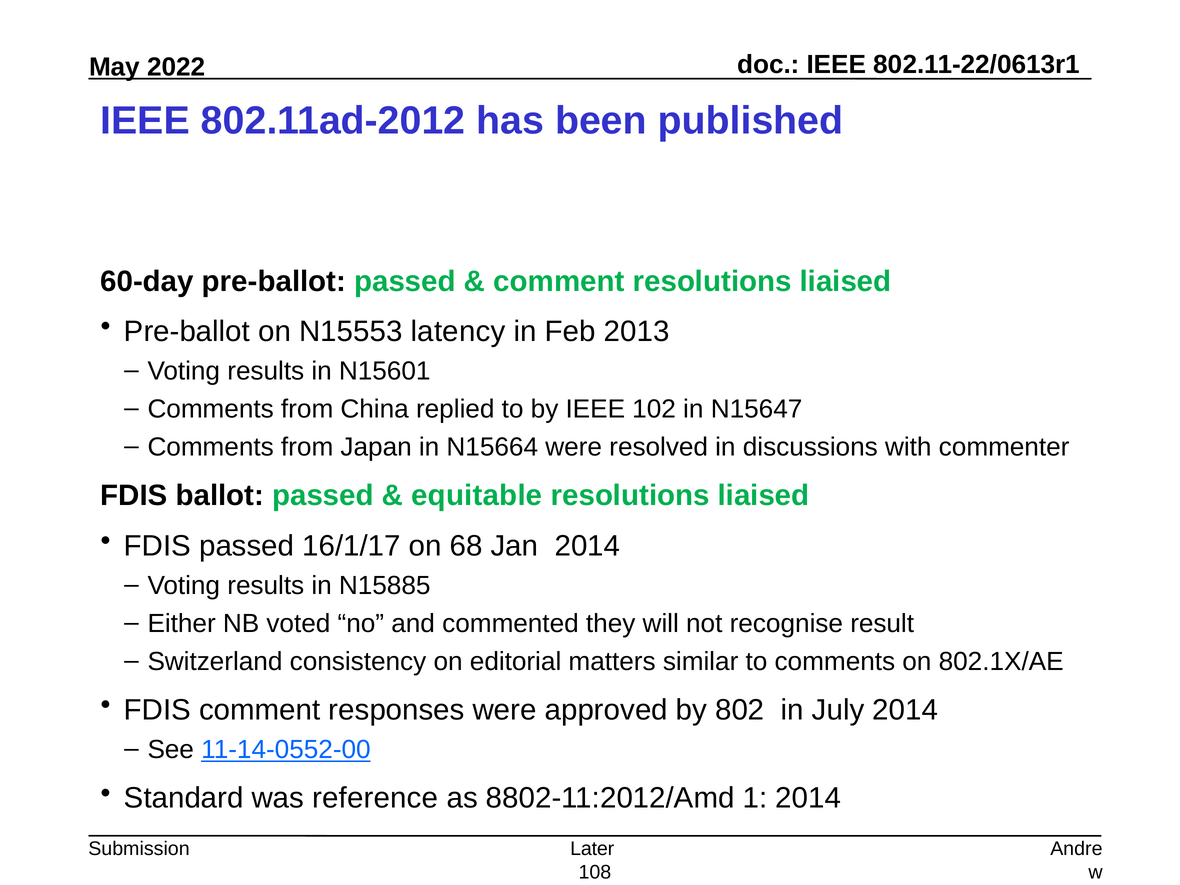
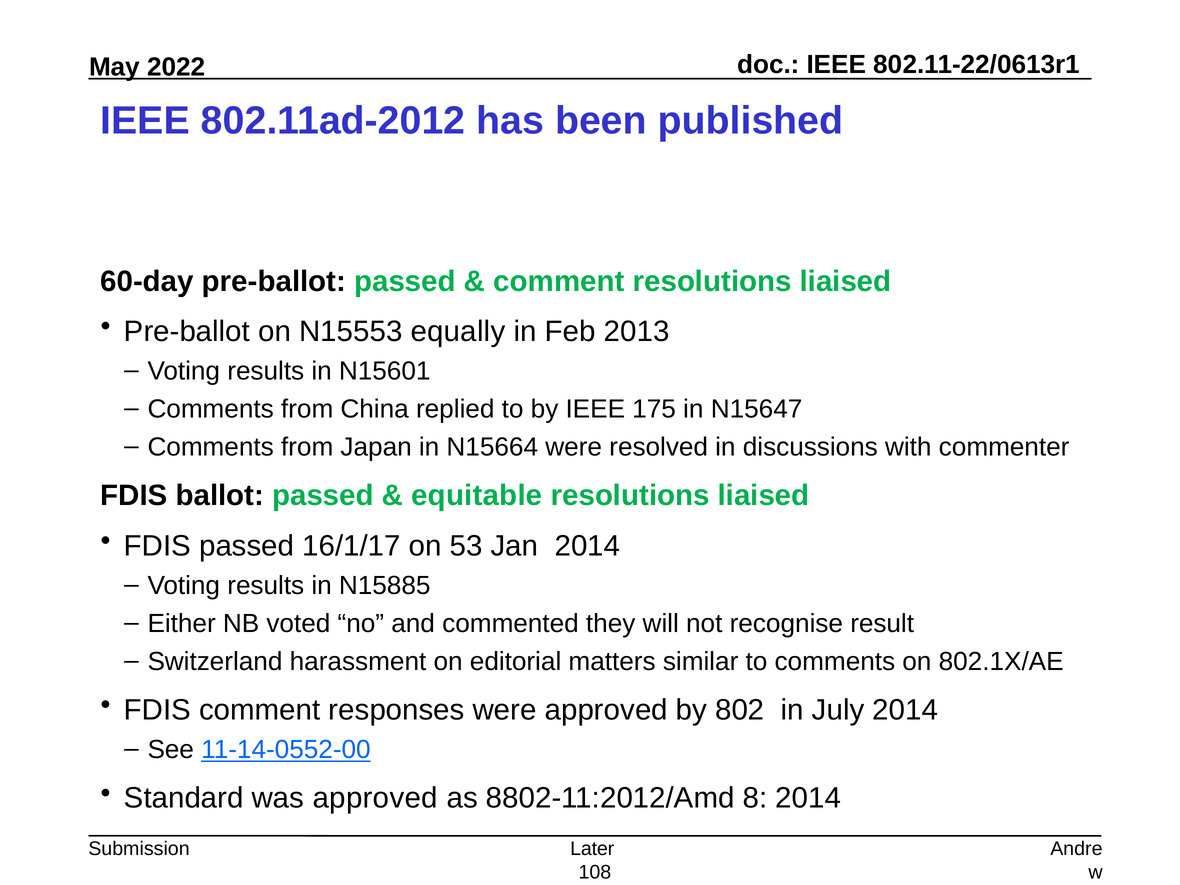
latency: latency -> equally (458, 332)
102: 102 -> 175 (654, 409)
68: 68 -> 53 (466, 546)
consistency: consistency -> harassment (358, 662)
was reference: reference -> approved (375, 798)
1: 1 -> 8 (755, 798)
